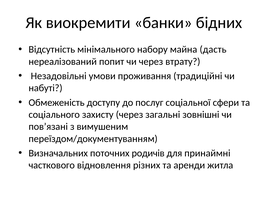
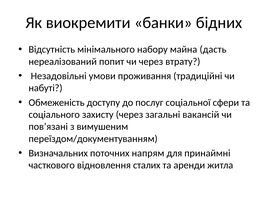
зовнішні: зовнішні -> вакансій (201, 115)
родичів: родичів -> напрям (148, 153)
різних: різних -> сталих (147, 165)
